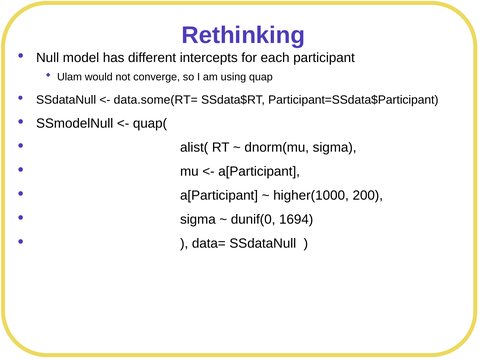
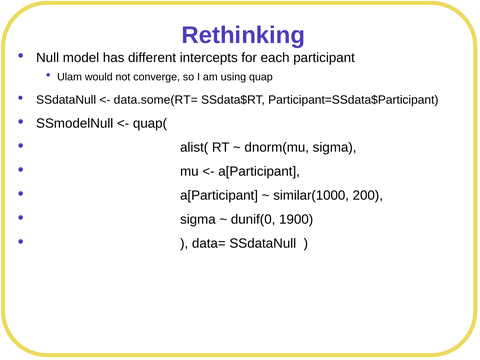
higher(1000: higher(1000 -> similar(1000 (311, 196)
1694: 1694 -> 1900 (296, 220)
